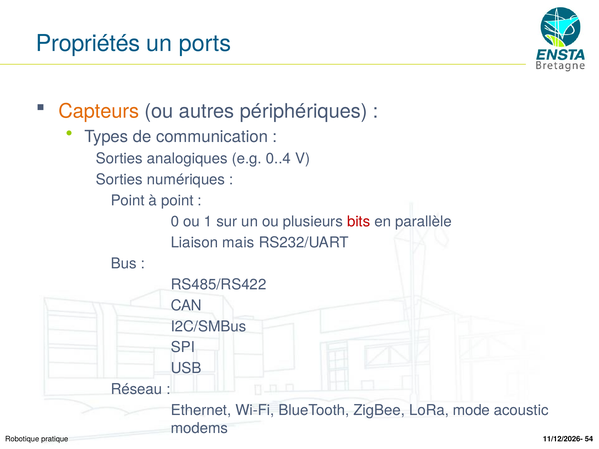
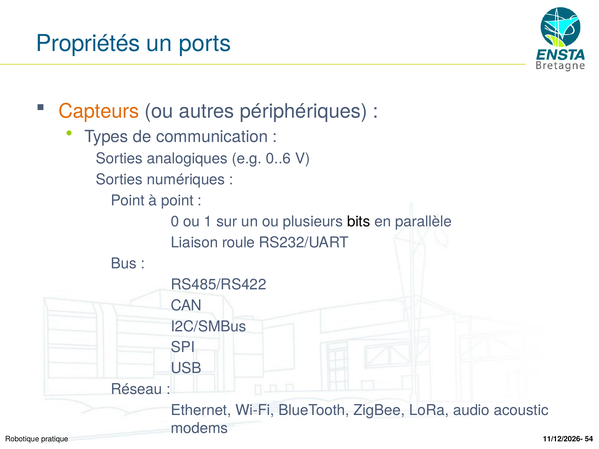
0..4: 0..4 -> 0..6 (278, 159)
bits colour: red -> black (359, 222)
mais: mais -> roule (238, 243)
mode: mode -> audio (471, 411)
